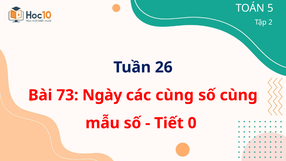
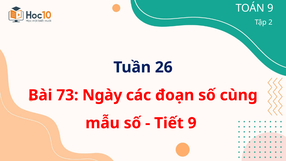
TOÁN 5: 5 -> 9 (270, 8)
các cùng: cùng -> đoạn (175, 95)
Tiết 0: 0 -> 9 (192, 123)
